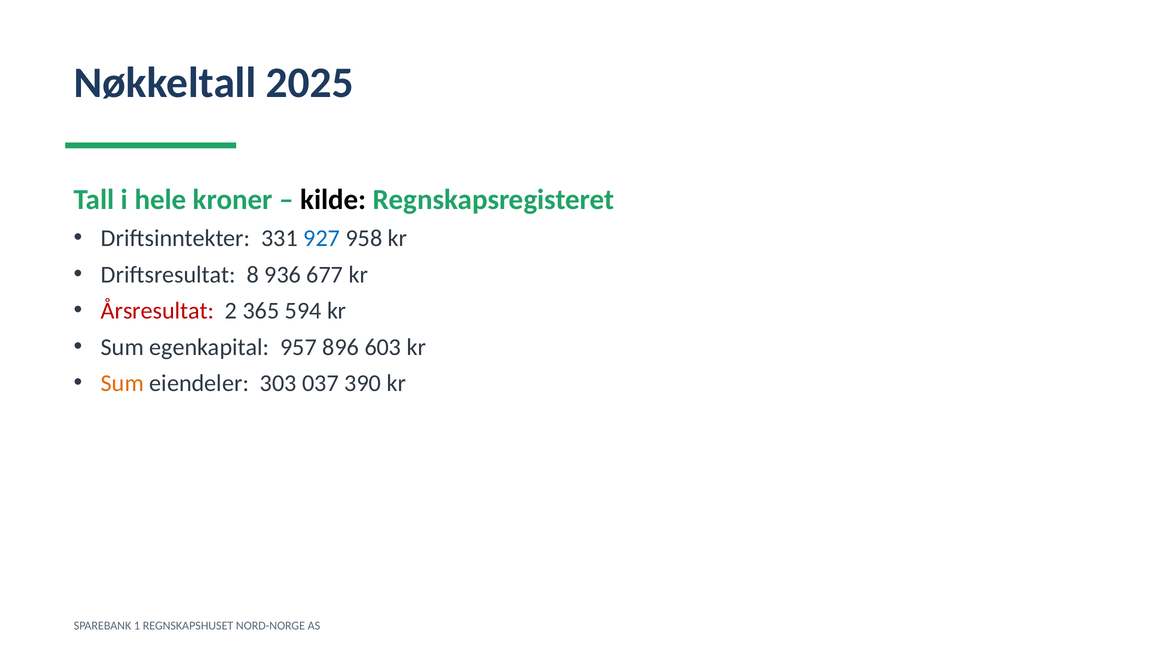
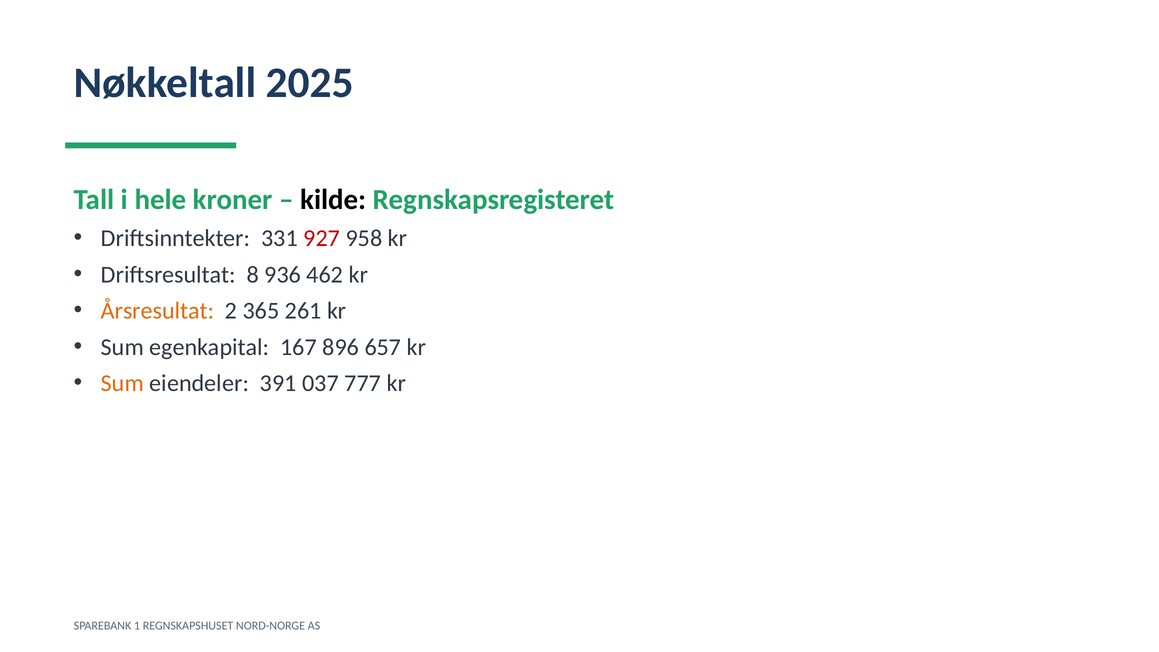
927 colour: blue -> red (322, 238)
677: 677 -> 462 (325, 275)
Årsresultat colour: red -> orange (158, 311)
594: 594 -> 261 (303, 311)
957: 957 -> 167 (298, 347)
603: 603 -> 657 (383, 347)
303: 303 -> 391 (278, 383)
390: 390 -> 777 (363, 383)
